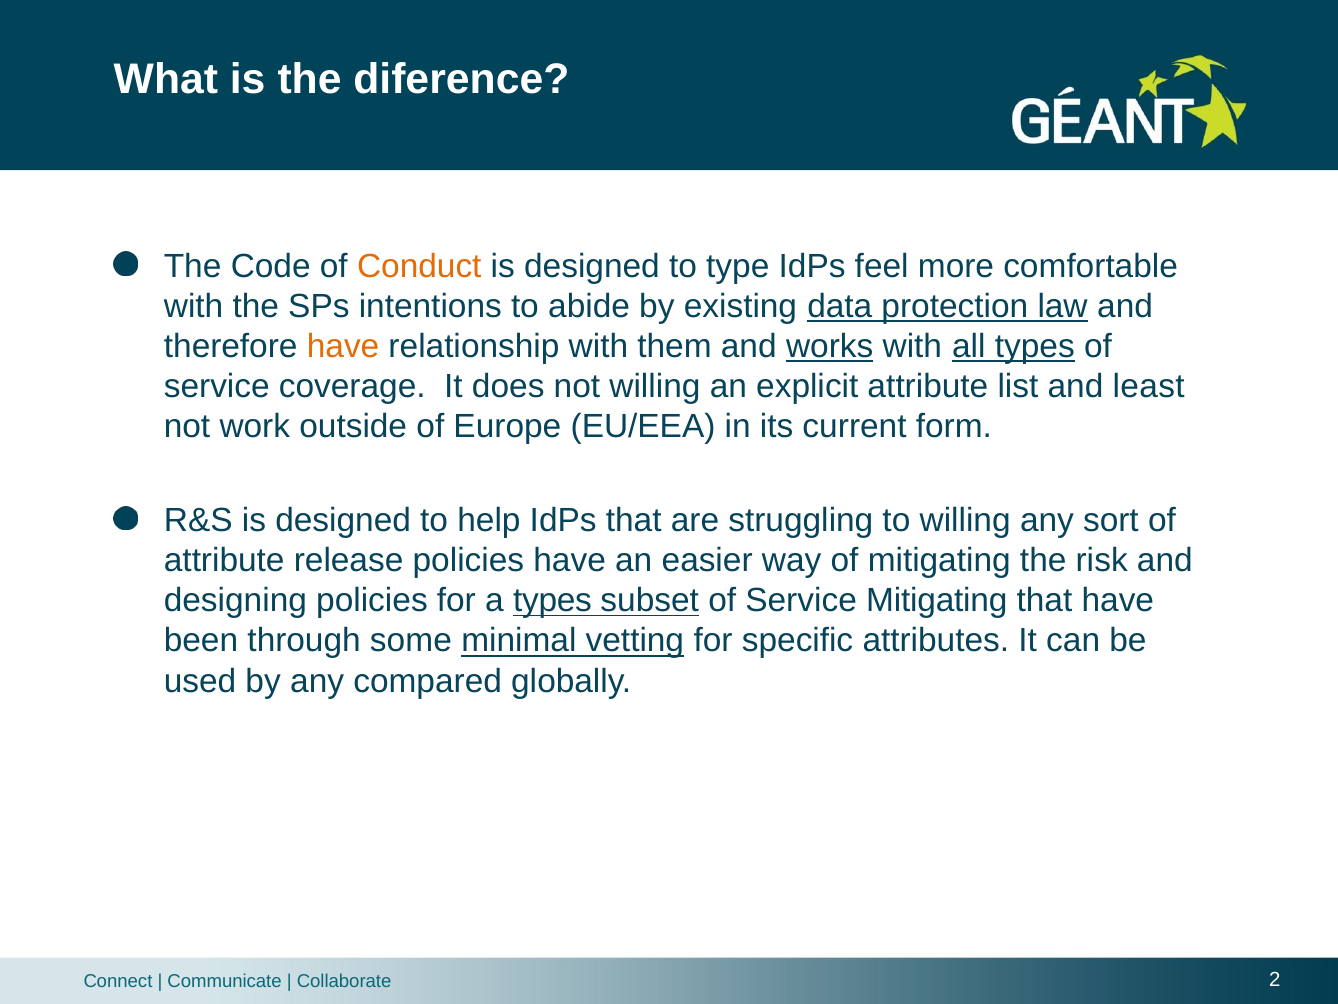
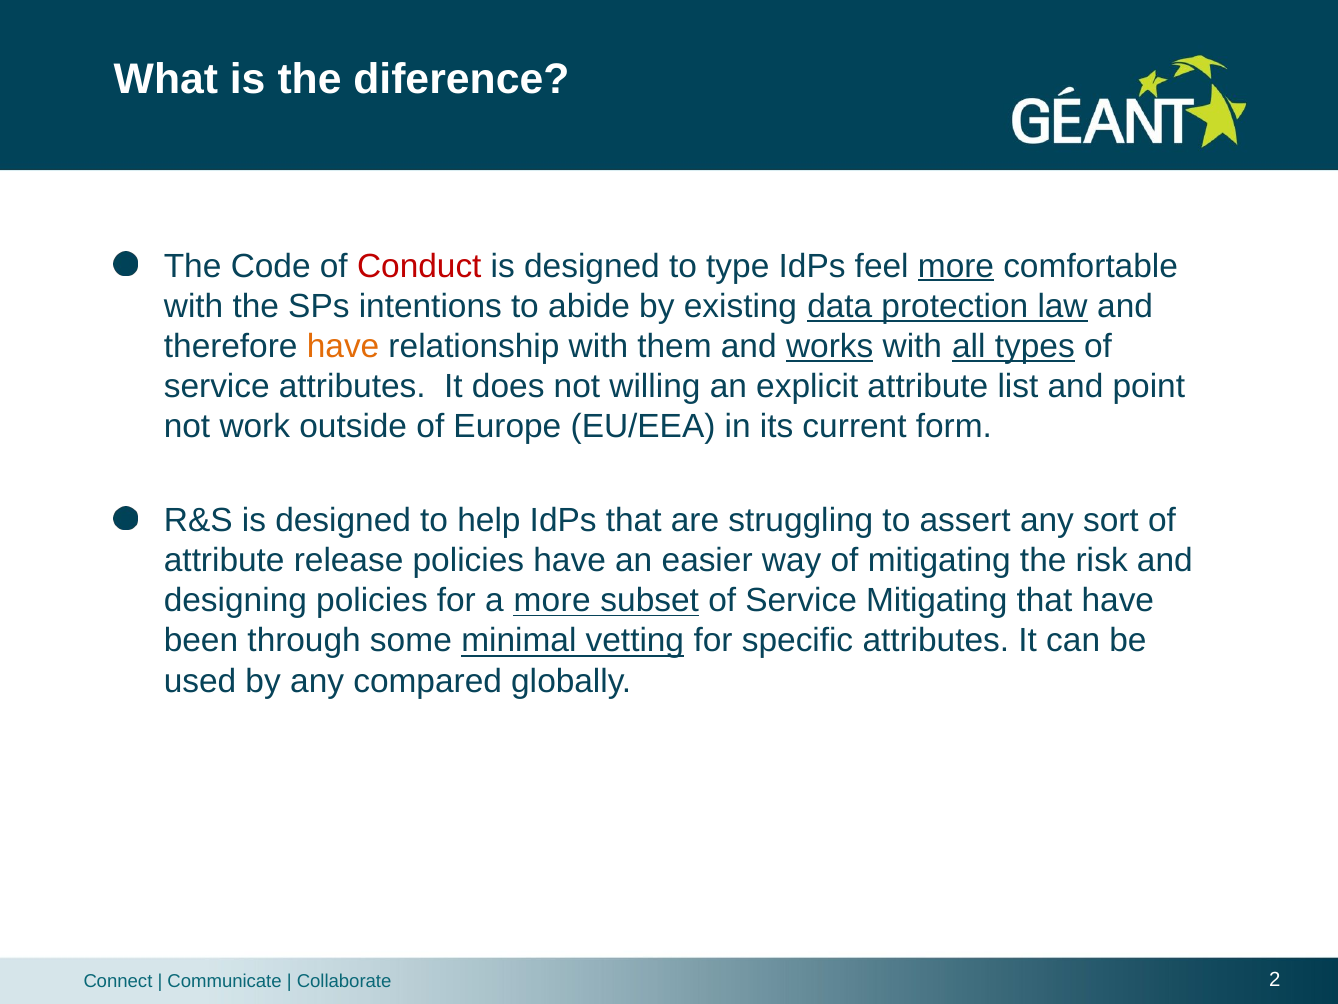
Conduct colour: orange -> red (419, 266)
more underline: none -> present (956, 266)
service coverage: coverage -> attributes (352, 386)
least: least -> point (1149, 386)
to willing: willing -> assert (965, 520)
a types: types -> more (552, 600)
